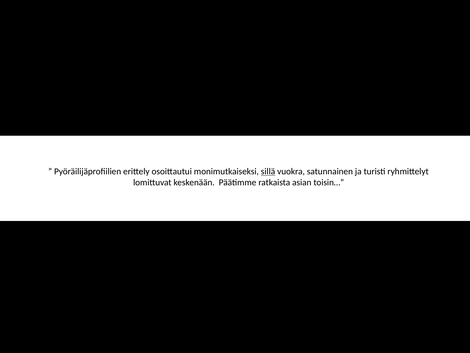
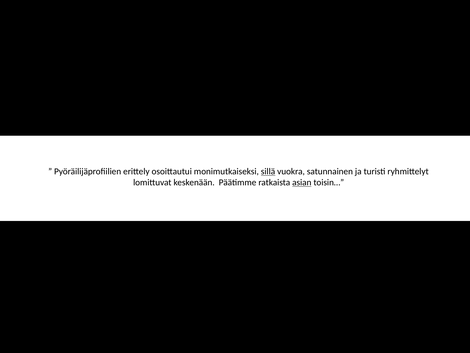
asian underline: none -> present (302, 182)
